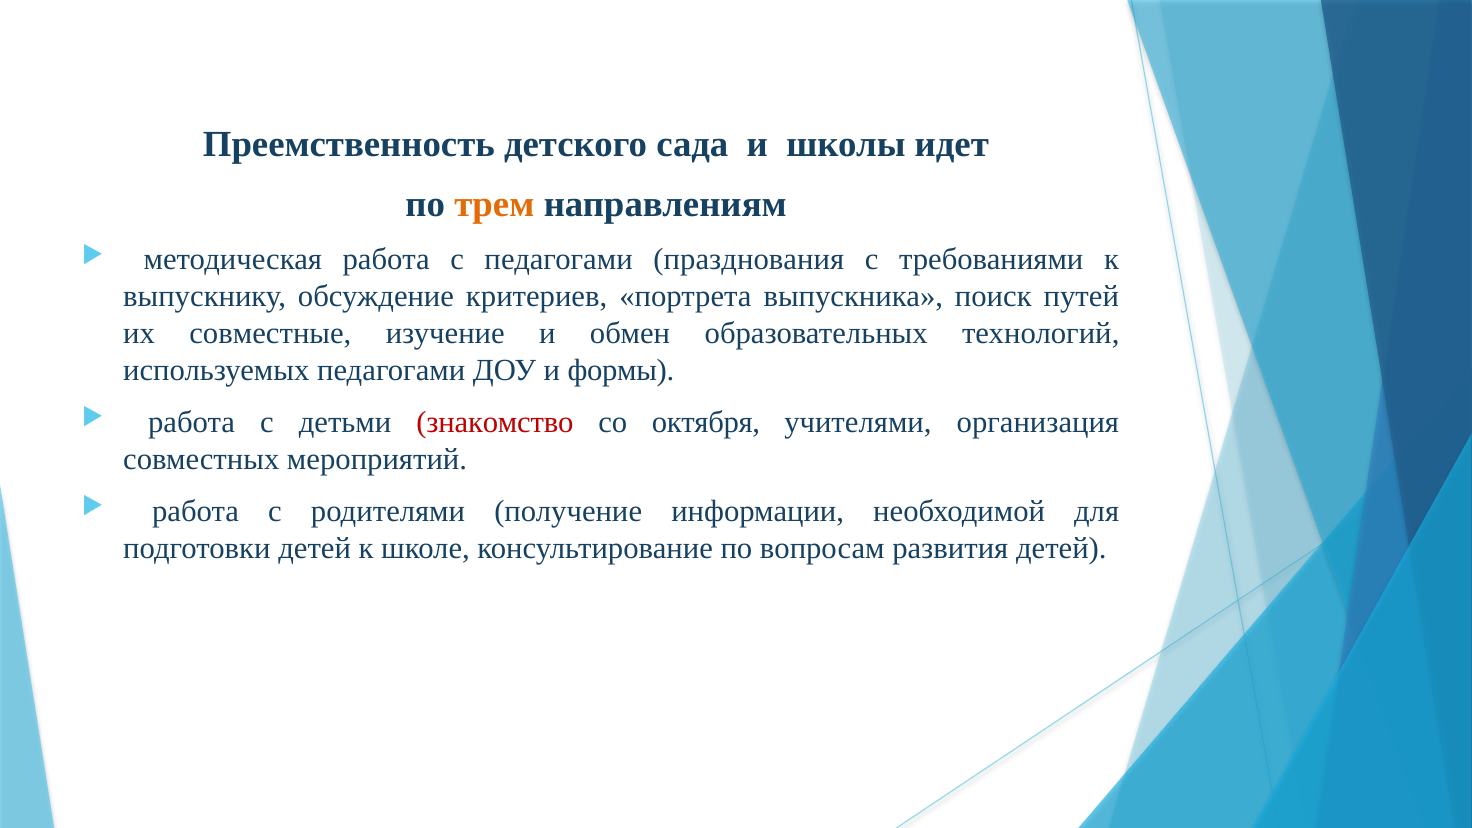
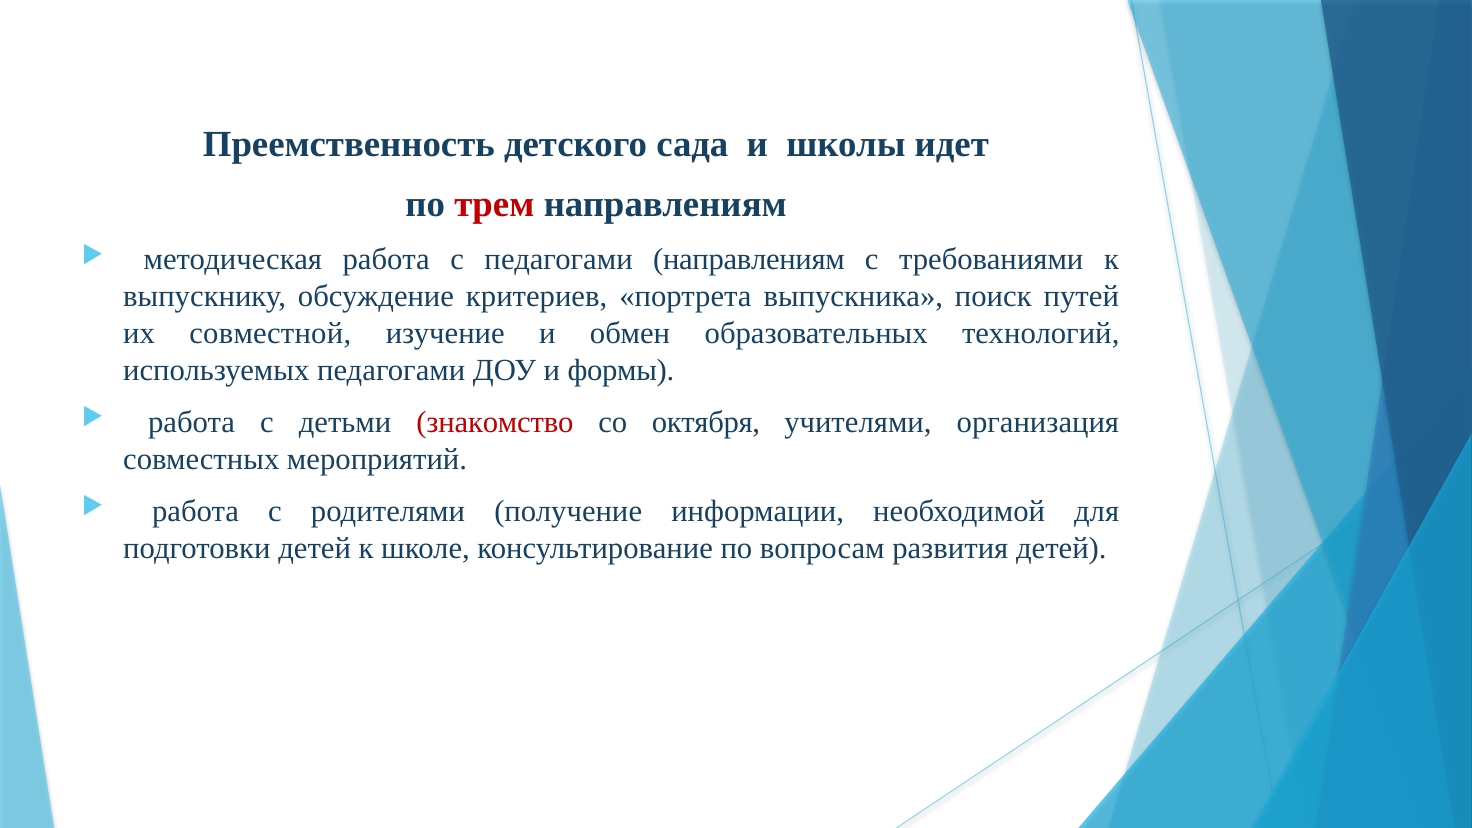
трем colour: orange -> red (494, 204)
педагогами празднования: празднования -> направлениям (749, 260)
совместные: совместные -> совместной (270, 333)
